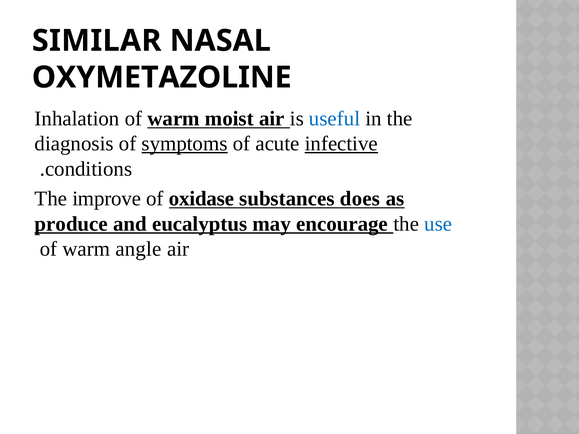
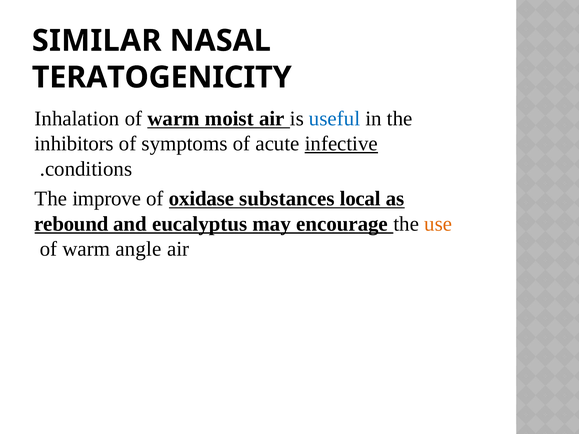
OXYMETAZOLINE: OXYMETAZOLINE -> TERATOGENICITY (162, 77)
diagnosis: diagnosis -> inhibitors (74, 144)
symptoms underline: present -> none (185, 144)
does: does -> local (360, 199)
produce: produce -> rebound (71, 224)
use colour: blue -> orange (438, 224)
